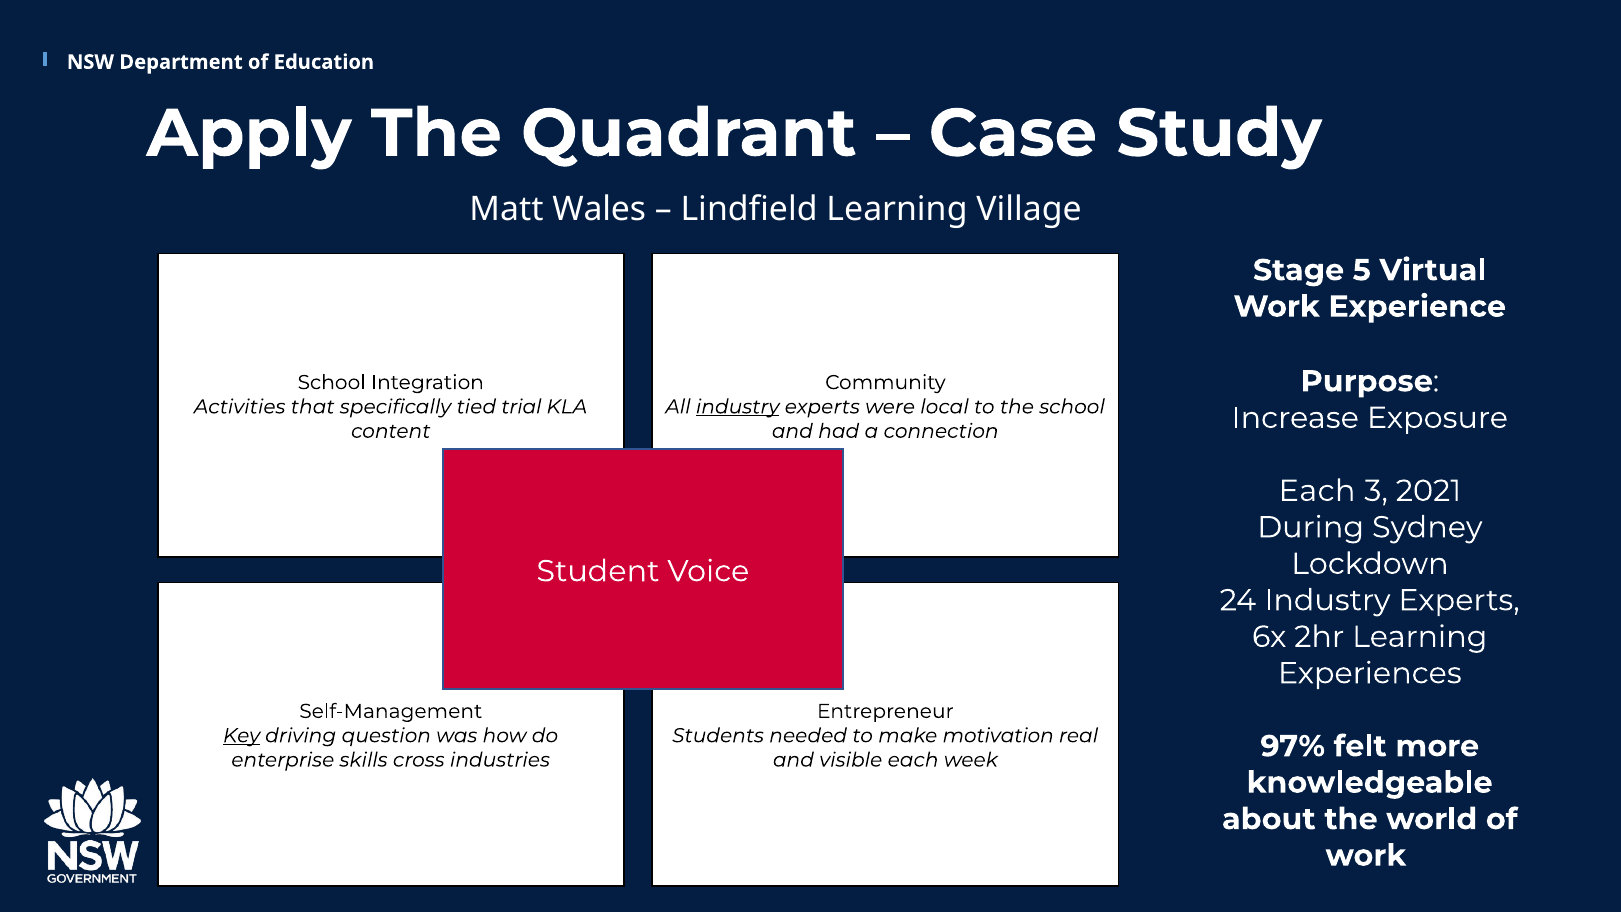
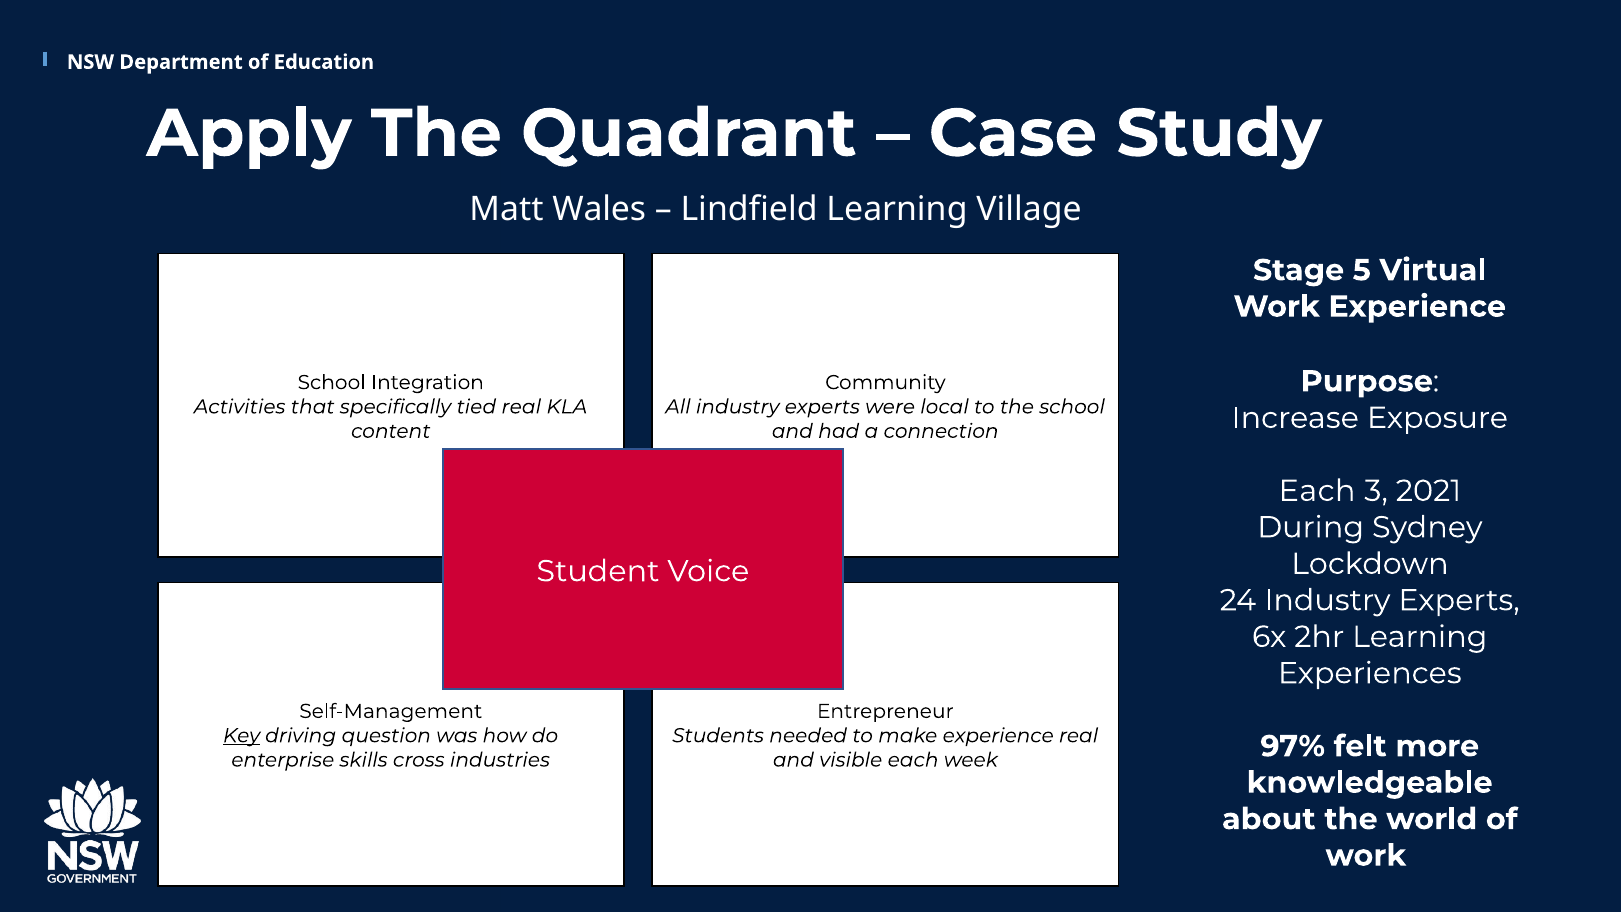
tied trial: trial -> real (521, 407)
industry underline: present -> none (738, 407)
make motivation: motivation -> experience (998, 735)
